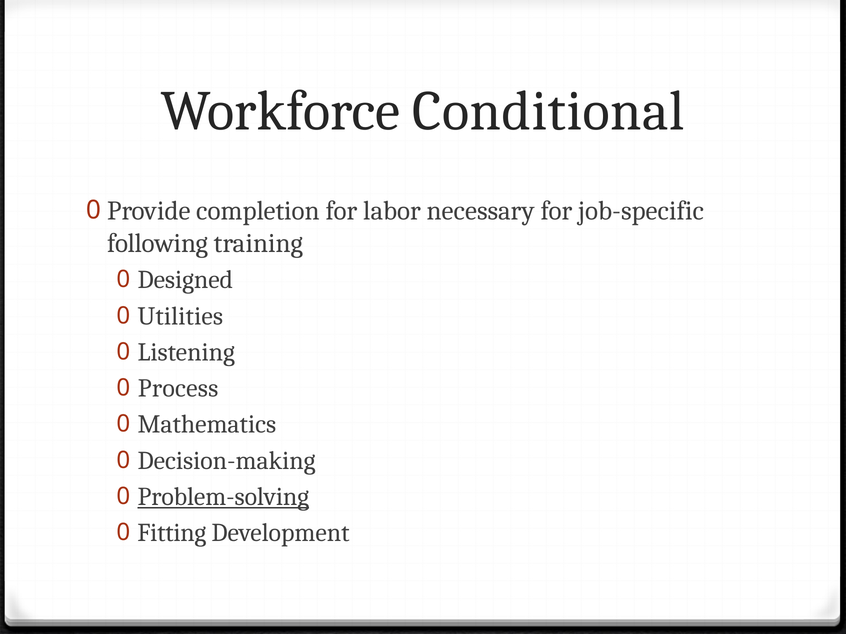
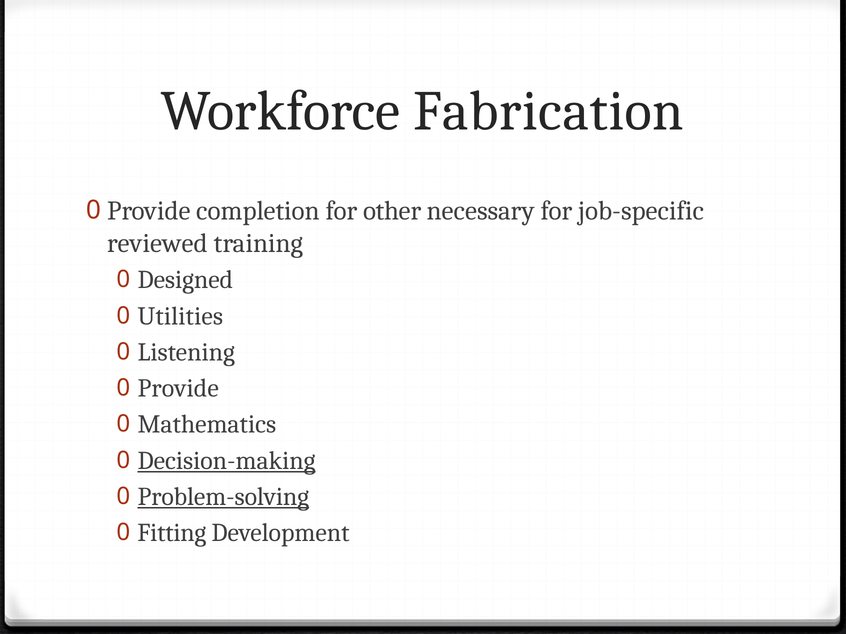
Conditional: Conditional -> Fabrication (549, 111)
labor: labor -> other (392, 211)
following: following -> reviewed (157, 243)
Process: Process -> Provide (178, 389)
Decision-making underline: none -> present (227, 461)
